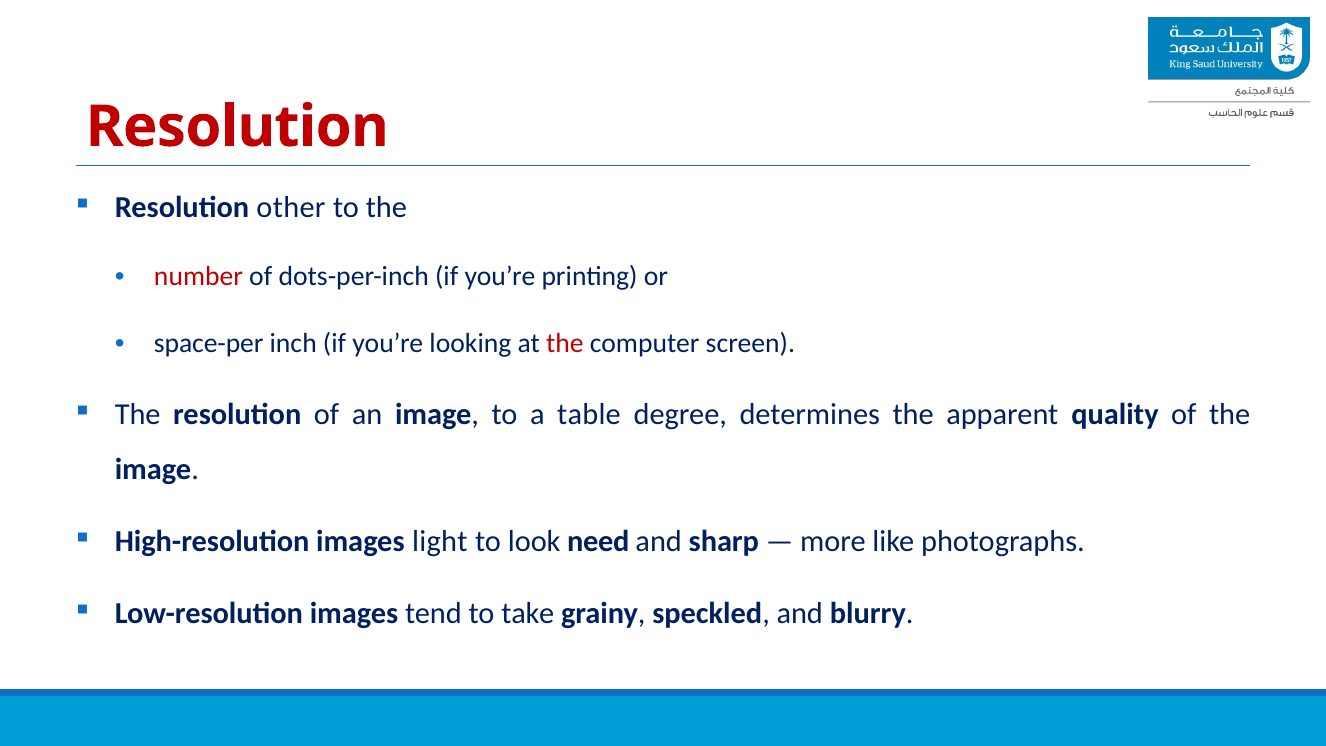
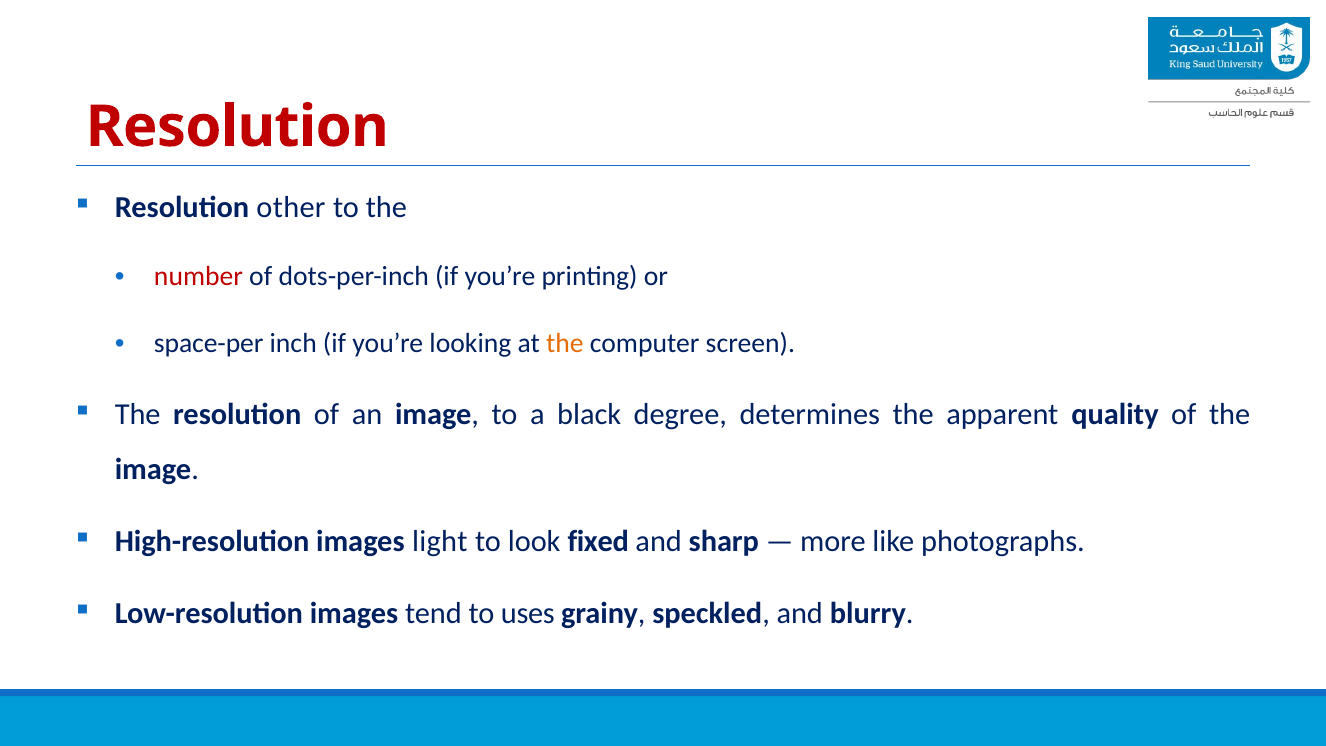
the colour: red -> orange (565, 344)
table: table -> black (589, 414)
need: need -> fixed (598, 542)
take: take -> uses (528, 614)
